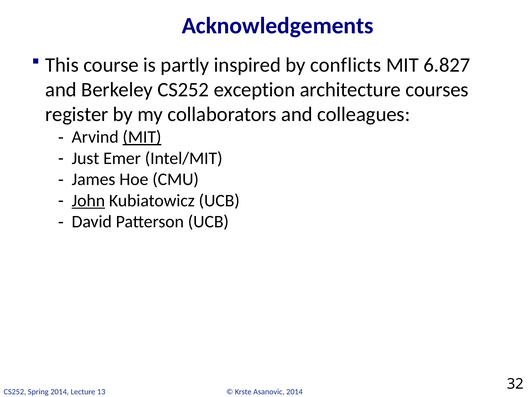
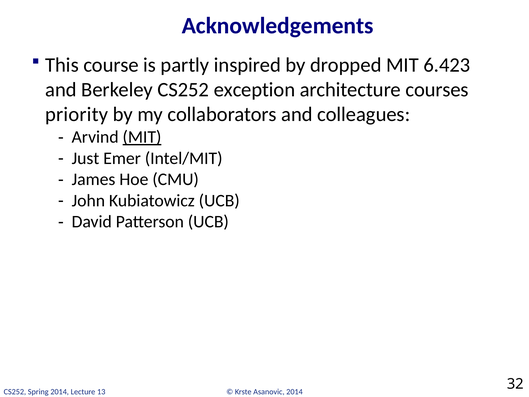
conflicts: conflicts -> dropped (346, 65)
6.827: 6.827 -> 6.423 (447, 65)
register: register -> priority (77, 114)
John underline: present -> none (88, 200)
